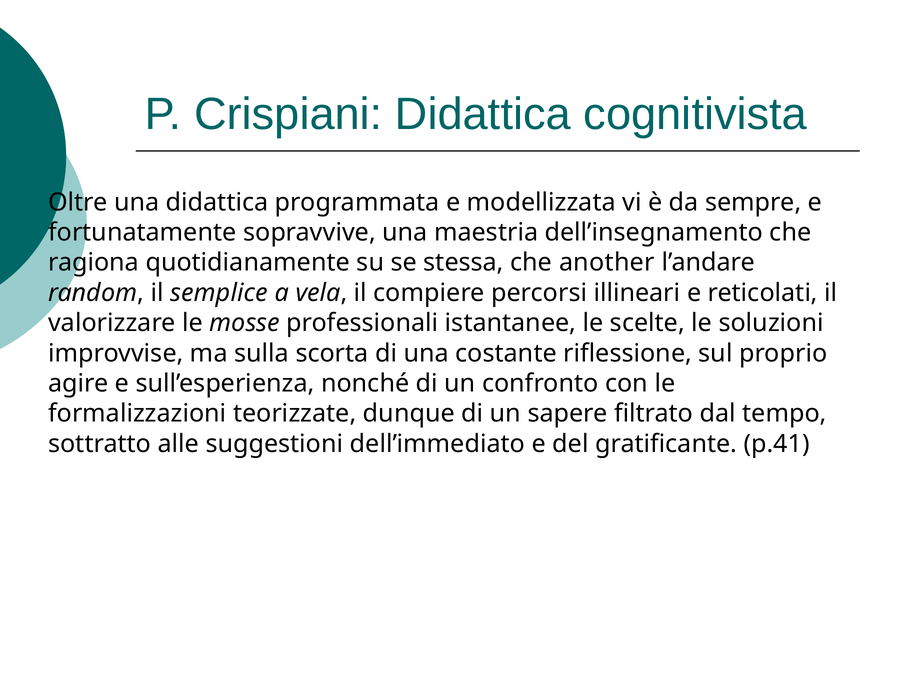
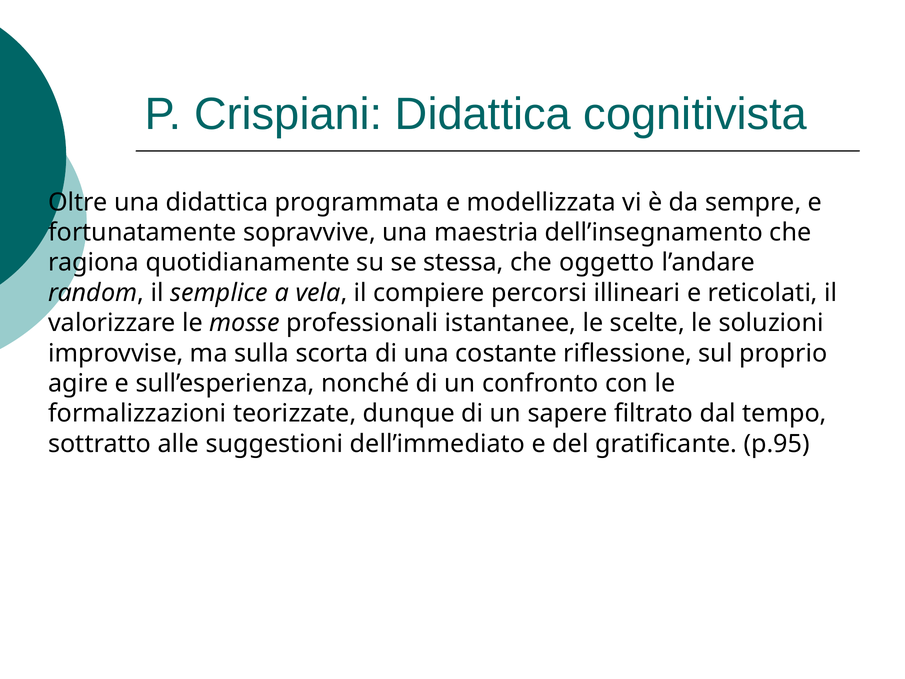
another: another -> oggetto (607, 263)
p.41: p.41 -> p.95 (777, 444)
